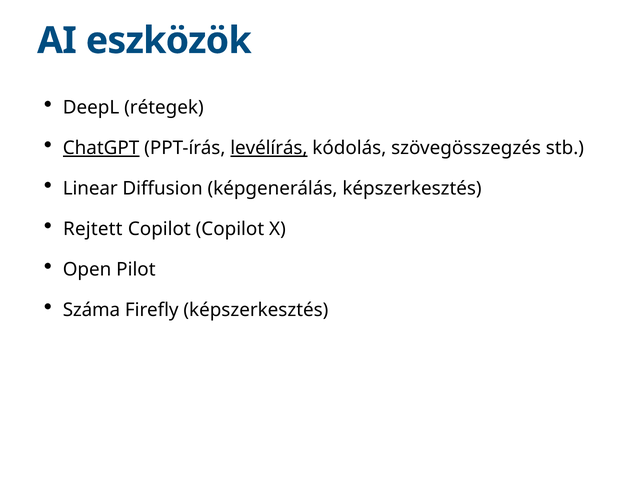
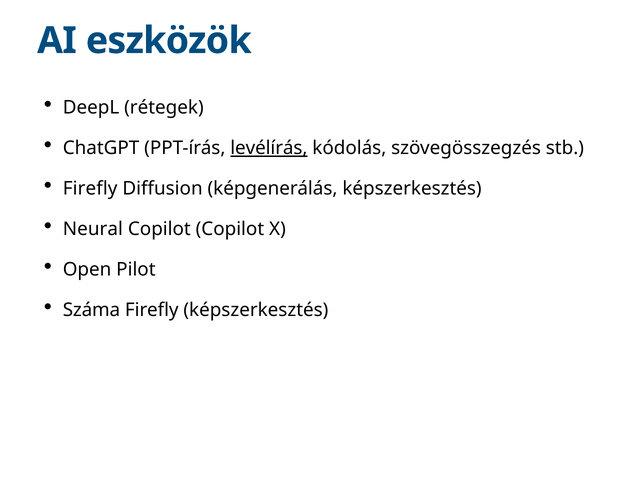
ChatGPT underline: present -> none (101, 148)
Linear: Linear -> Firefly (90, 189)
Rejtett: Rejtett -> Neural (93, 229)
